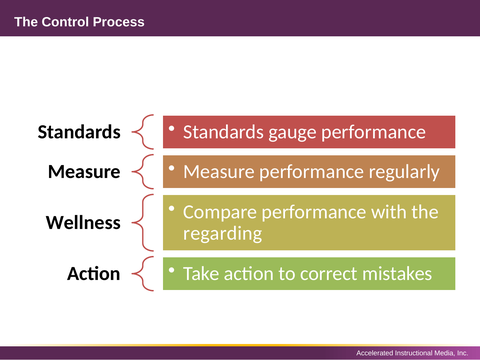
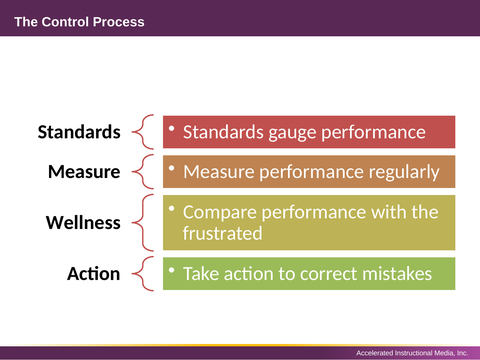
regarding: regarding -> frustrated (223, 233)
